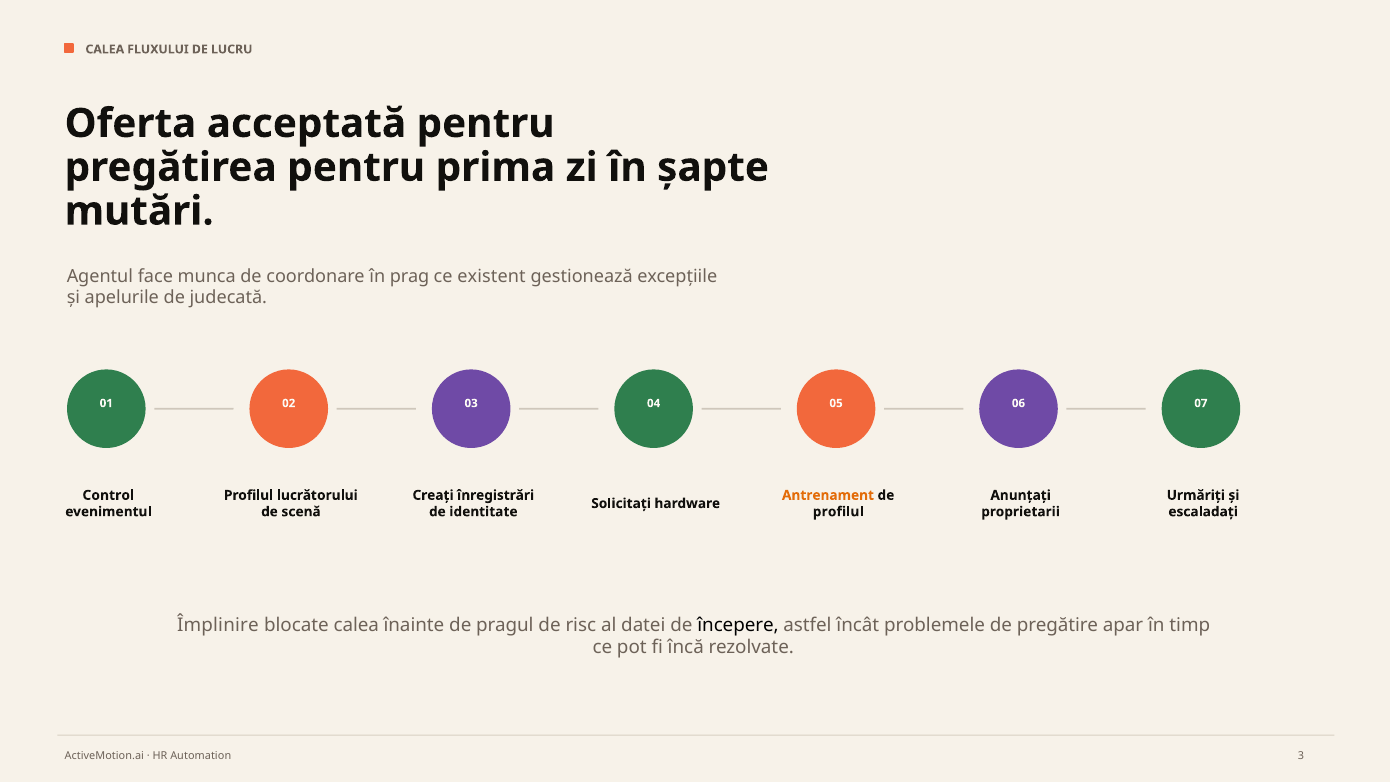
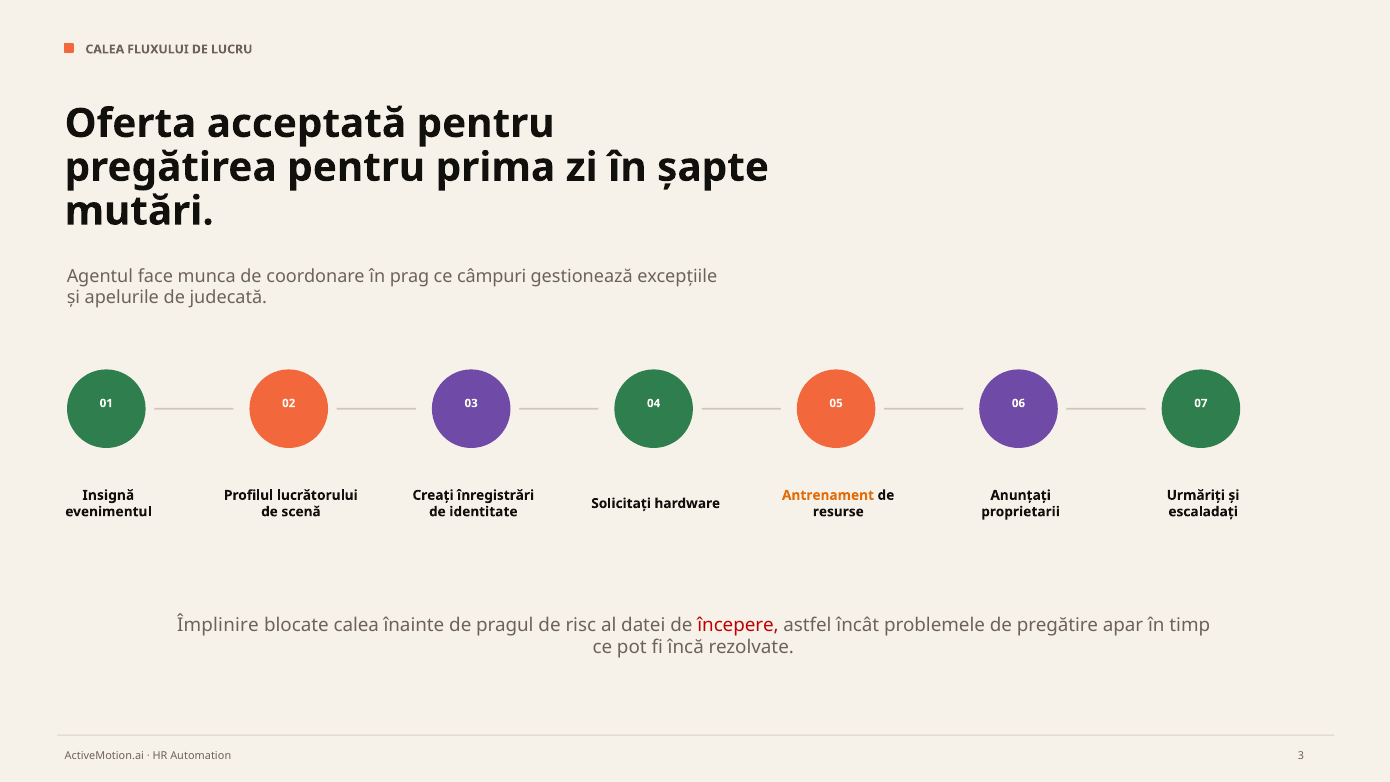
existent: existent -> câmpuri (492, 276)
Control: Control -> Insignă (108, 495)
profilul: profilul -> resurse (838, 512)
începere colour: black -> red (738, 625)
